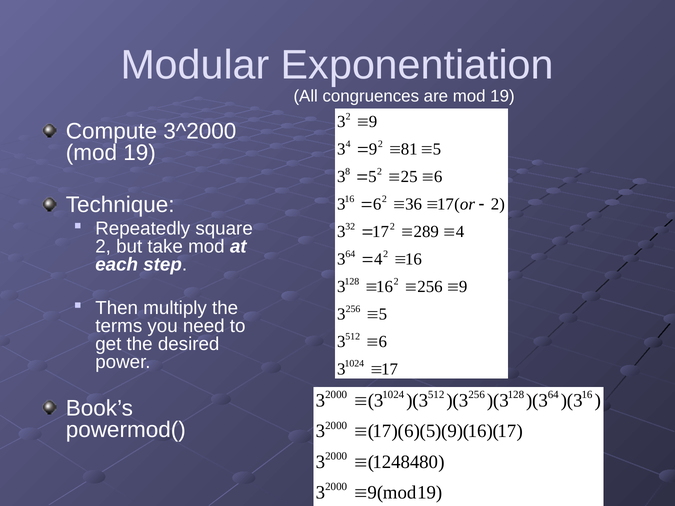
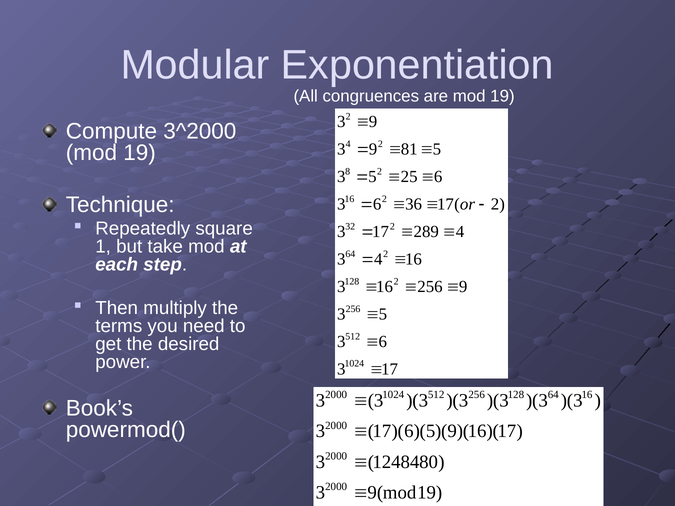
2: 2 -> 1 (103, 247)
